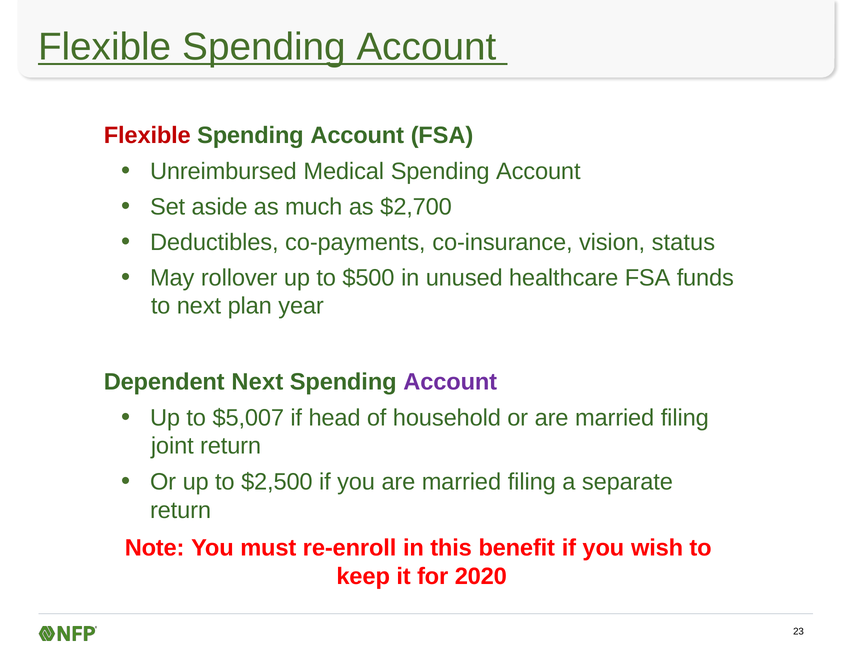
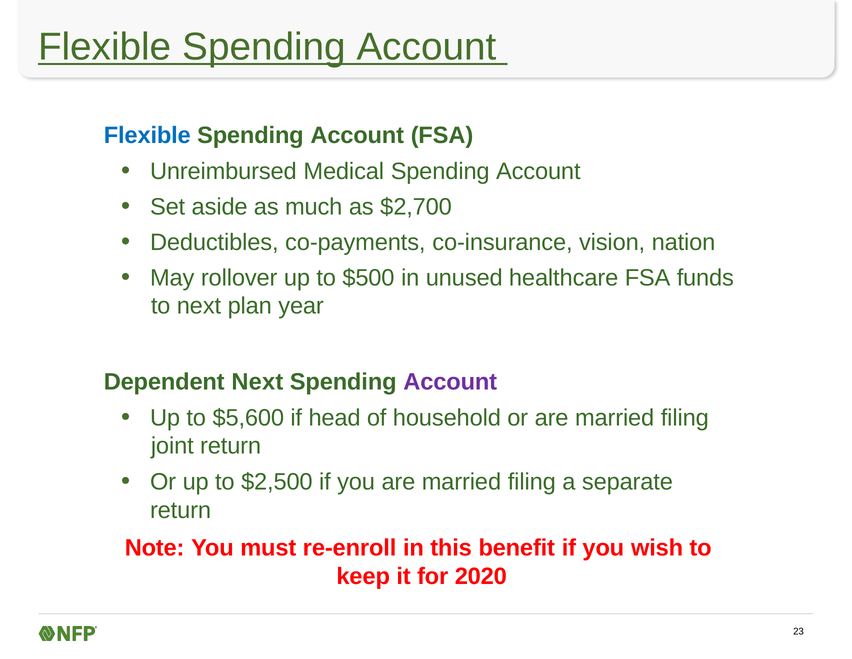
Flexible colour: red -> blue (147, 135)
status: status -> nation (684, 242)
$5,007: $5,007 -> $5,600 (248, 418)
